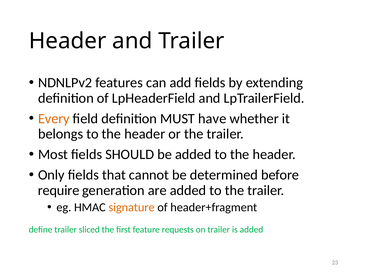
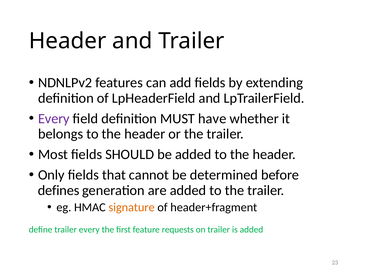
Every colour: orange -> purple (54, 119)
require: require -> defines (59, 191)
trailer sliced: sliced -> every (89, 230)
